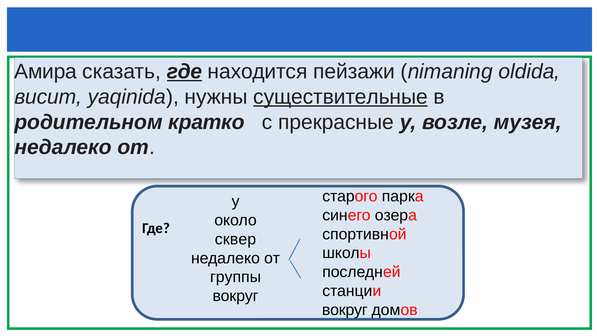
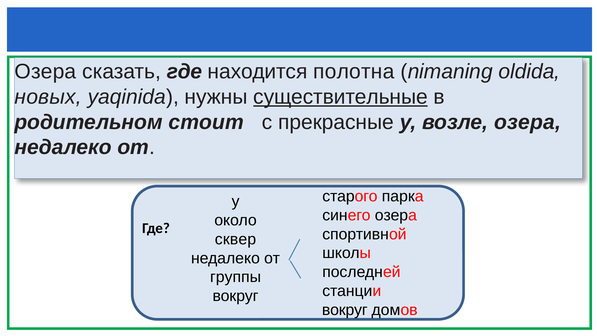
Амира: Амира -> Озера (45, 72)
где underline: present -> none (184, 72)
пейзажи: пейзажи -> полотна (354, 72)
висит: висит -> новых (48, 97)
кратко: кратко -> стоит (206, 122)
возле музея: музея -> озера (528, 122)
